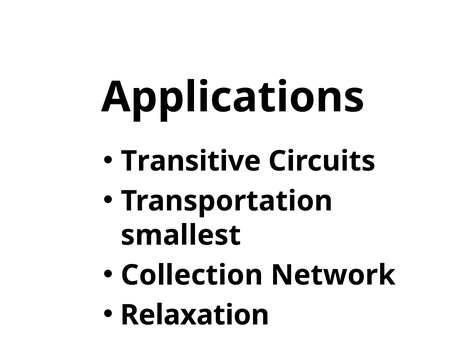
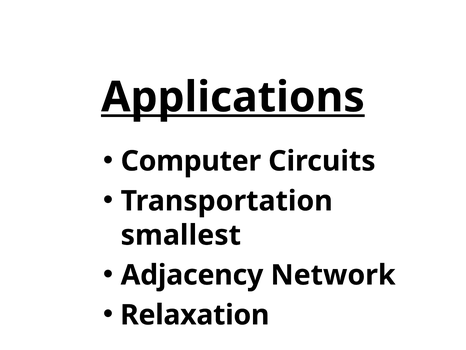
Applications underline: none -> present (233, 97)
Transitive: Transitive -> Computer (191, 161)
Collection: Collection -> Adjacency (192, 275)
